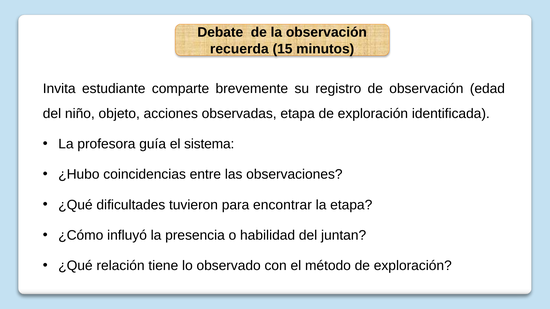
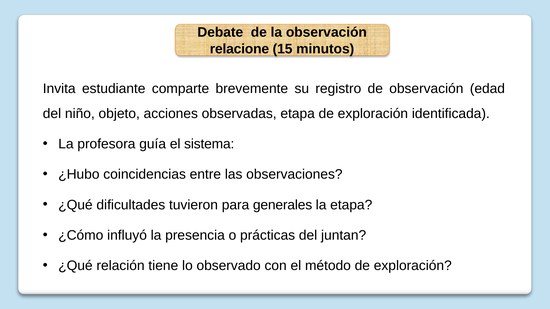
recuerda: recuerda -> relacione (239, 49)
encontrar: encontrar -> generales (283, 205)
habilidad: habilidad -> prácticas (268, 236)
